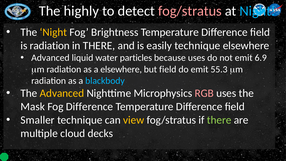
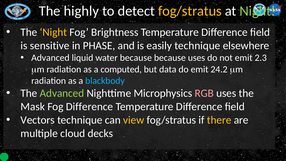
fog/stratus colour: pink -> yellow (190, 11)
Night colour: light blue -> light green (258, 11)
is radiation: radiation -> sensitive (50, 46)
in THERE: THERE -> PHASE (99, 46)
water particles: particles -> because (136, 58)
6.9: 6.9 -> 2.3 (261, 58)
a elsewhere: elsewhere -> computed (121, 69)
but field: field -> data (168, 69)
55.3: 55.3 -> 24.2 (219, 69)
Advanced colour: yellow -> light green (62, 93)
Smaller: Smaller -> Vectors (38, 120)
there colour: light green -> yellow (219, 120)
